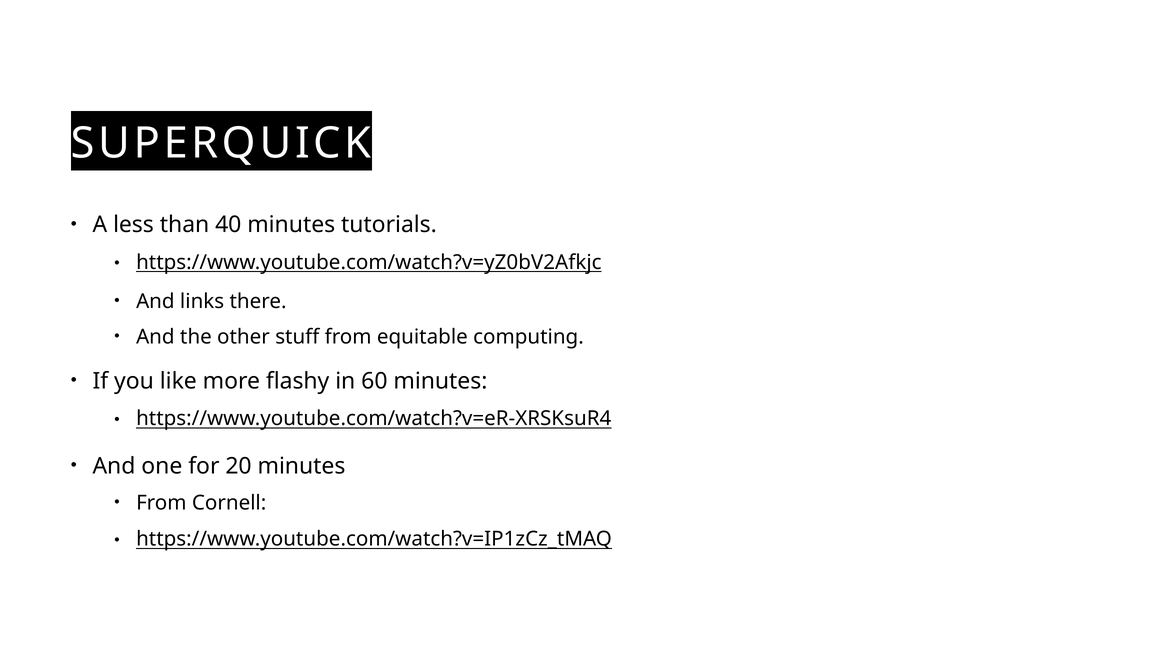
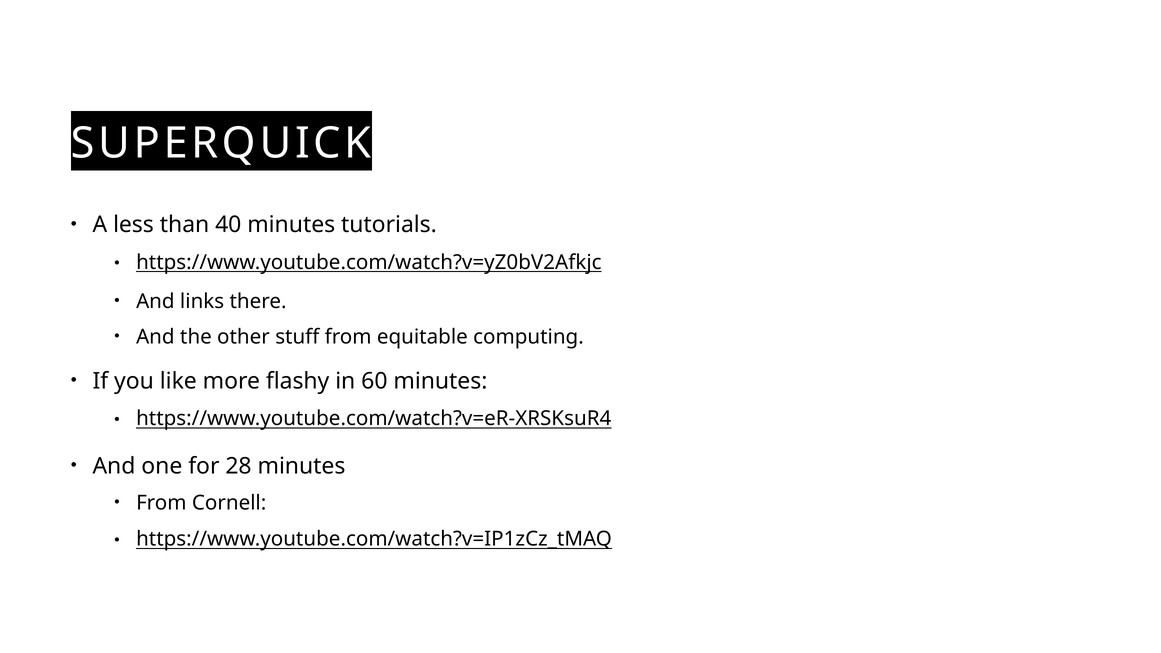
20: 20 -> 28 (239, 466)
